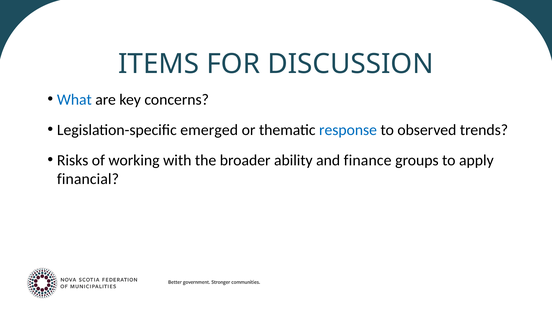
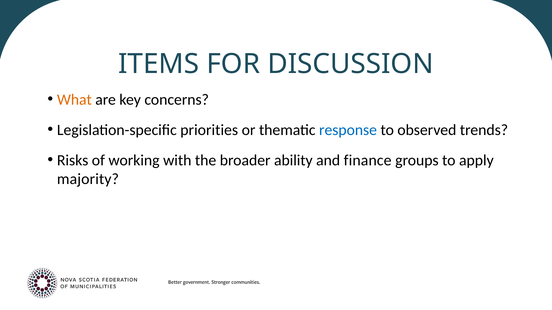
What colour: blue -> orange (74, 100)
emerged: emerged -> priorities (209, 130)
financial: financial -> majority (88, 179)
